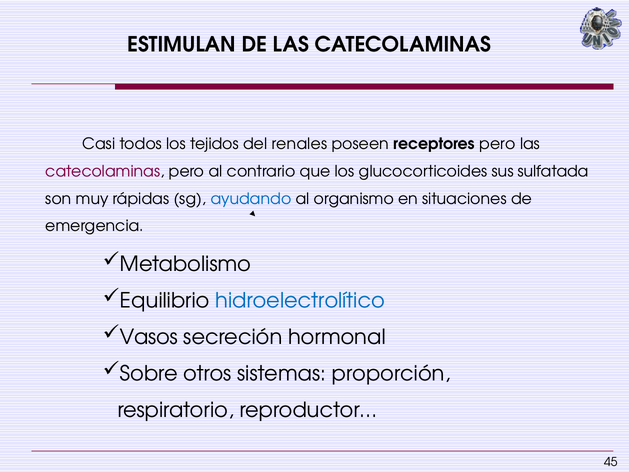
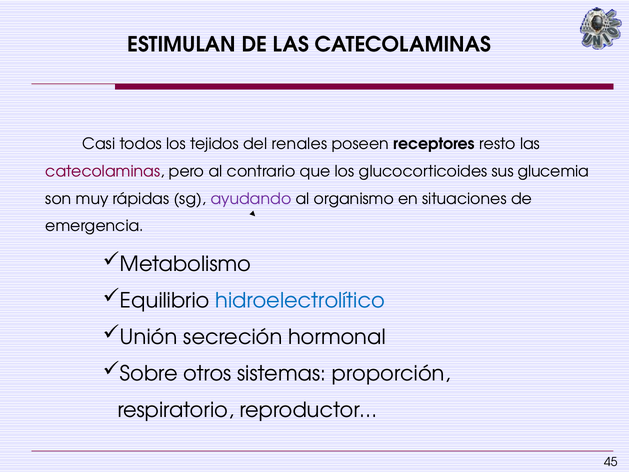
receptores pero: pero -> resto (498, 144)
sulfatada: sulfatada -> glucemia (553, 171)
ayudando colour: blue -> purple (251, 199)
Vasos: Vasos -> Unión (149, 337)
